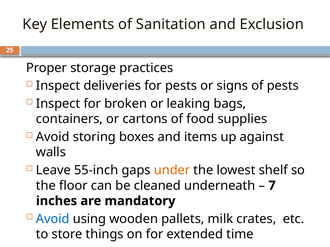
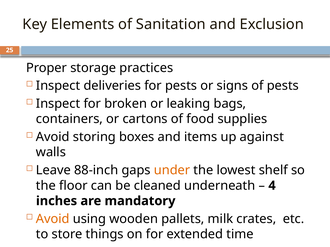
55-inch: 55-inch -> 88-inch (96, 171)
7: 7 -> 4 (272, 186)
Avoid colour: blue -> orange (53, 219)
